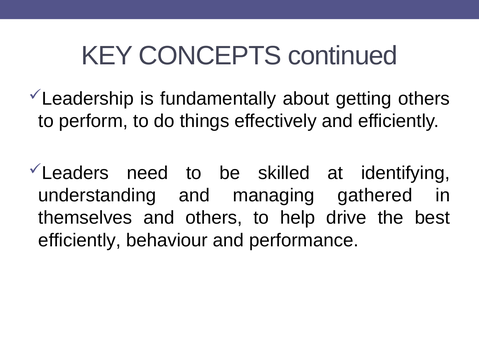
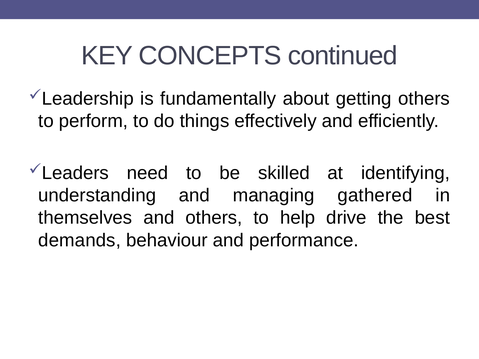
efficiently: efficiently -> demands (80, 240)
